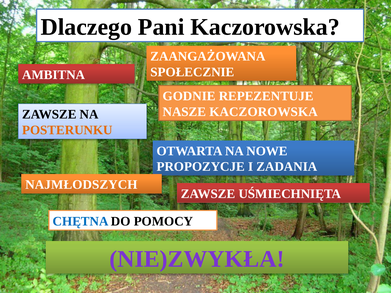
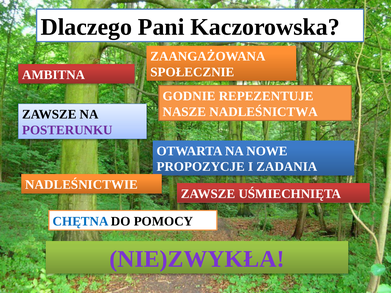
NASZE KACZOROWSKA: KACZOROWSKA -> NADLEŚNICTWA (264, 112)
POSTERUNKU colour: orange -> purple (67, 130)
NAJMŁODSZYCH: NAJMŁODSZYCH -> NADLEŚNICTWIE (82, 185)
